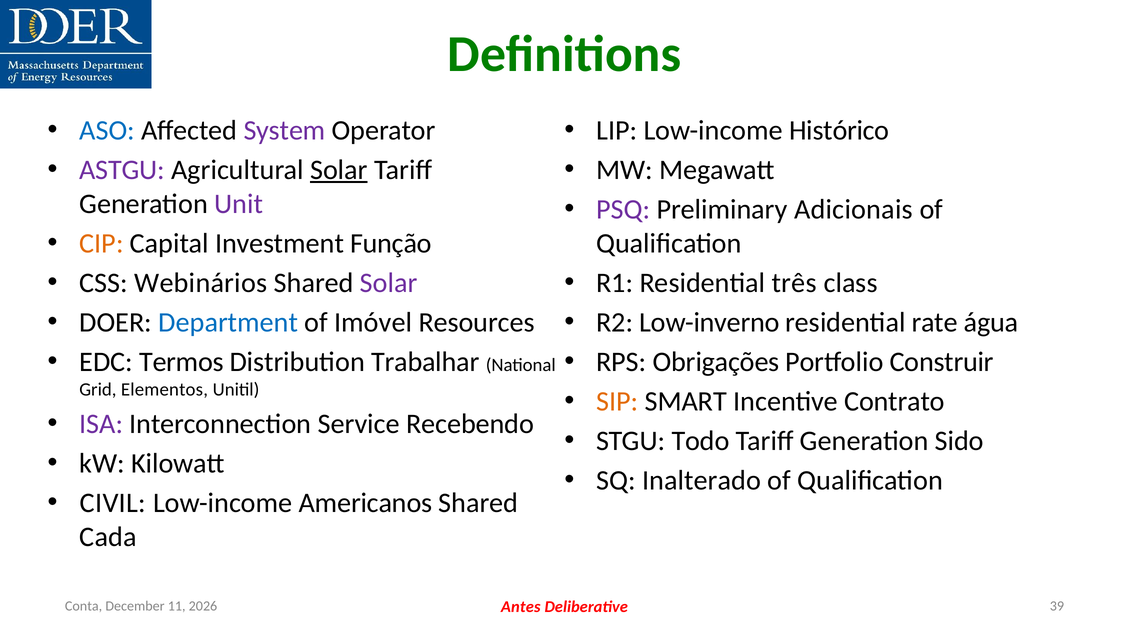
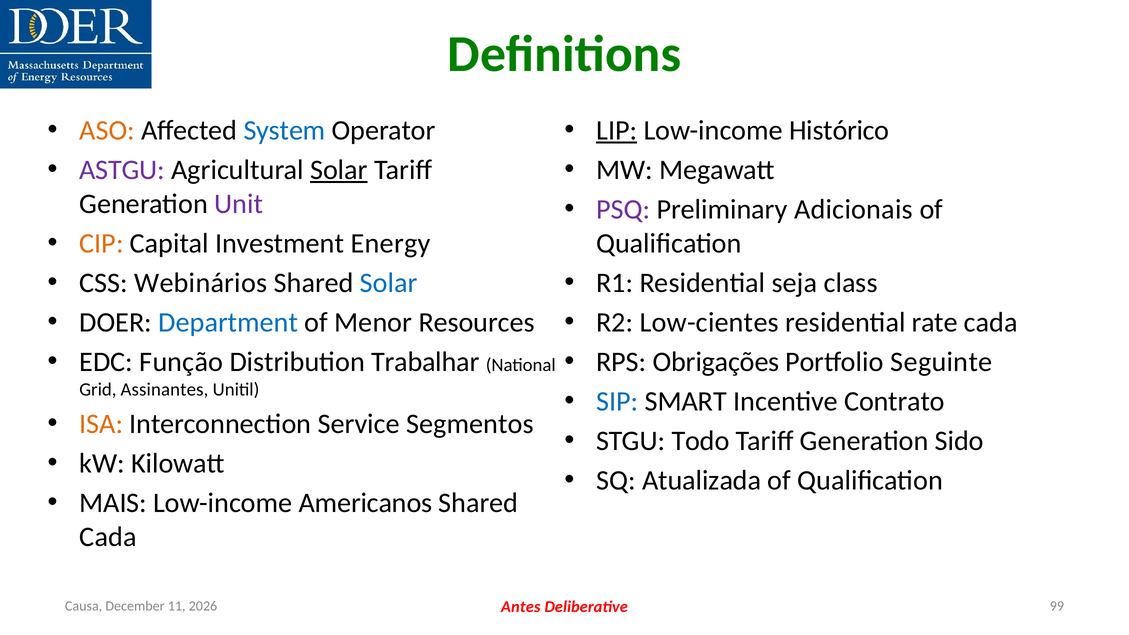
ASO colour: blue -> orange (107, 130)
System colour: purple -> blue (284, 130)
LIP underline: none -> present (617, 130)
Função: Função -> Energy (391, 243)
Solar colour: purple -> blue (389, 283)
três: três -> seja (794, 283)
Imóvel: Imóvel -> Menor (373, 322)
Low-inverno: Low-inverno -> Low-cientes (709, 322)
rate água: água -> cada (991, 322)
Termos: Termos -> Função (181, 362)
Construir: Construir -> Seguinte (941, 362)
Elementos: Elementos -> Assinantes (164, 389)
SIP colour: orange -> blue (617, 401)
ISA colour: purple -> orange (101, 424)
Recebendo: Recebendo -> Segmentos (470, 424)
Inalterado: Inalterado -> Atualizada (702, 480)
CIVIL: CIVIL -> MAIS (113, 503)
Conta: Conta -> Causa (84, 606)
39: 39 -> 99 (1057, 606)
